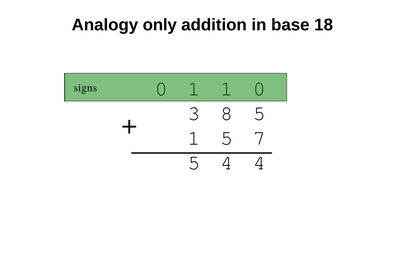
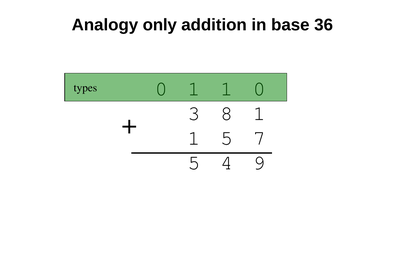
18: 18 -> 36 (324, 25)
signs: signs -> types (85, 88)
8 5: 5 -> 1 (259, 113)
4 4: 4 -> 9 (259, 163)
